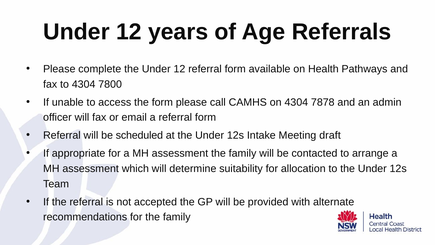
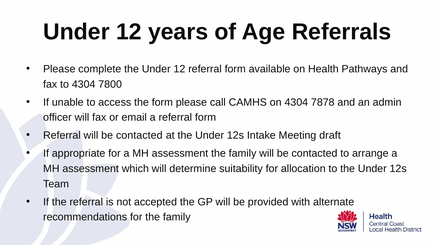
Referral will be scheduled: scheduled -> contacted (139, 135)
